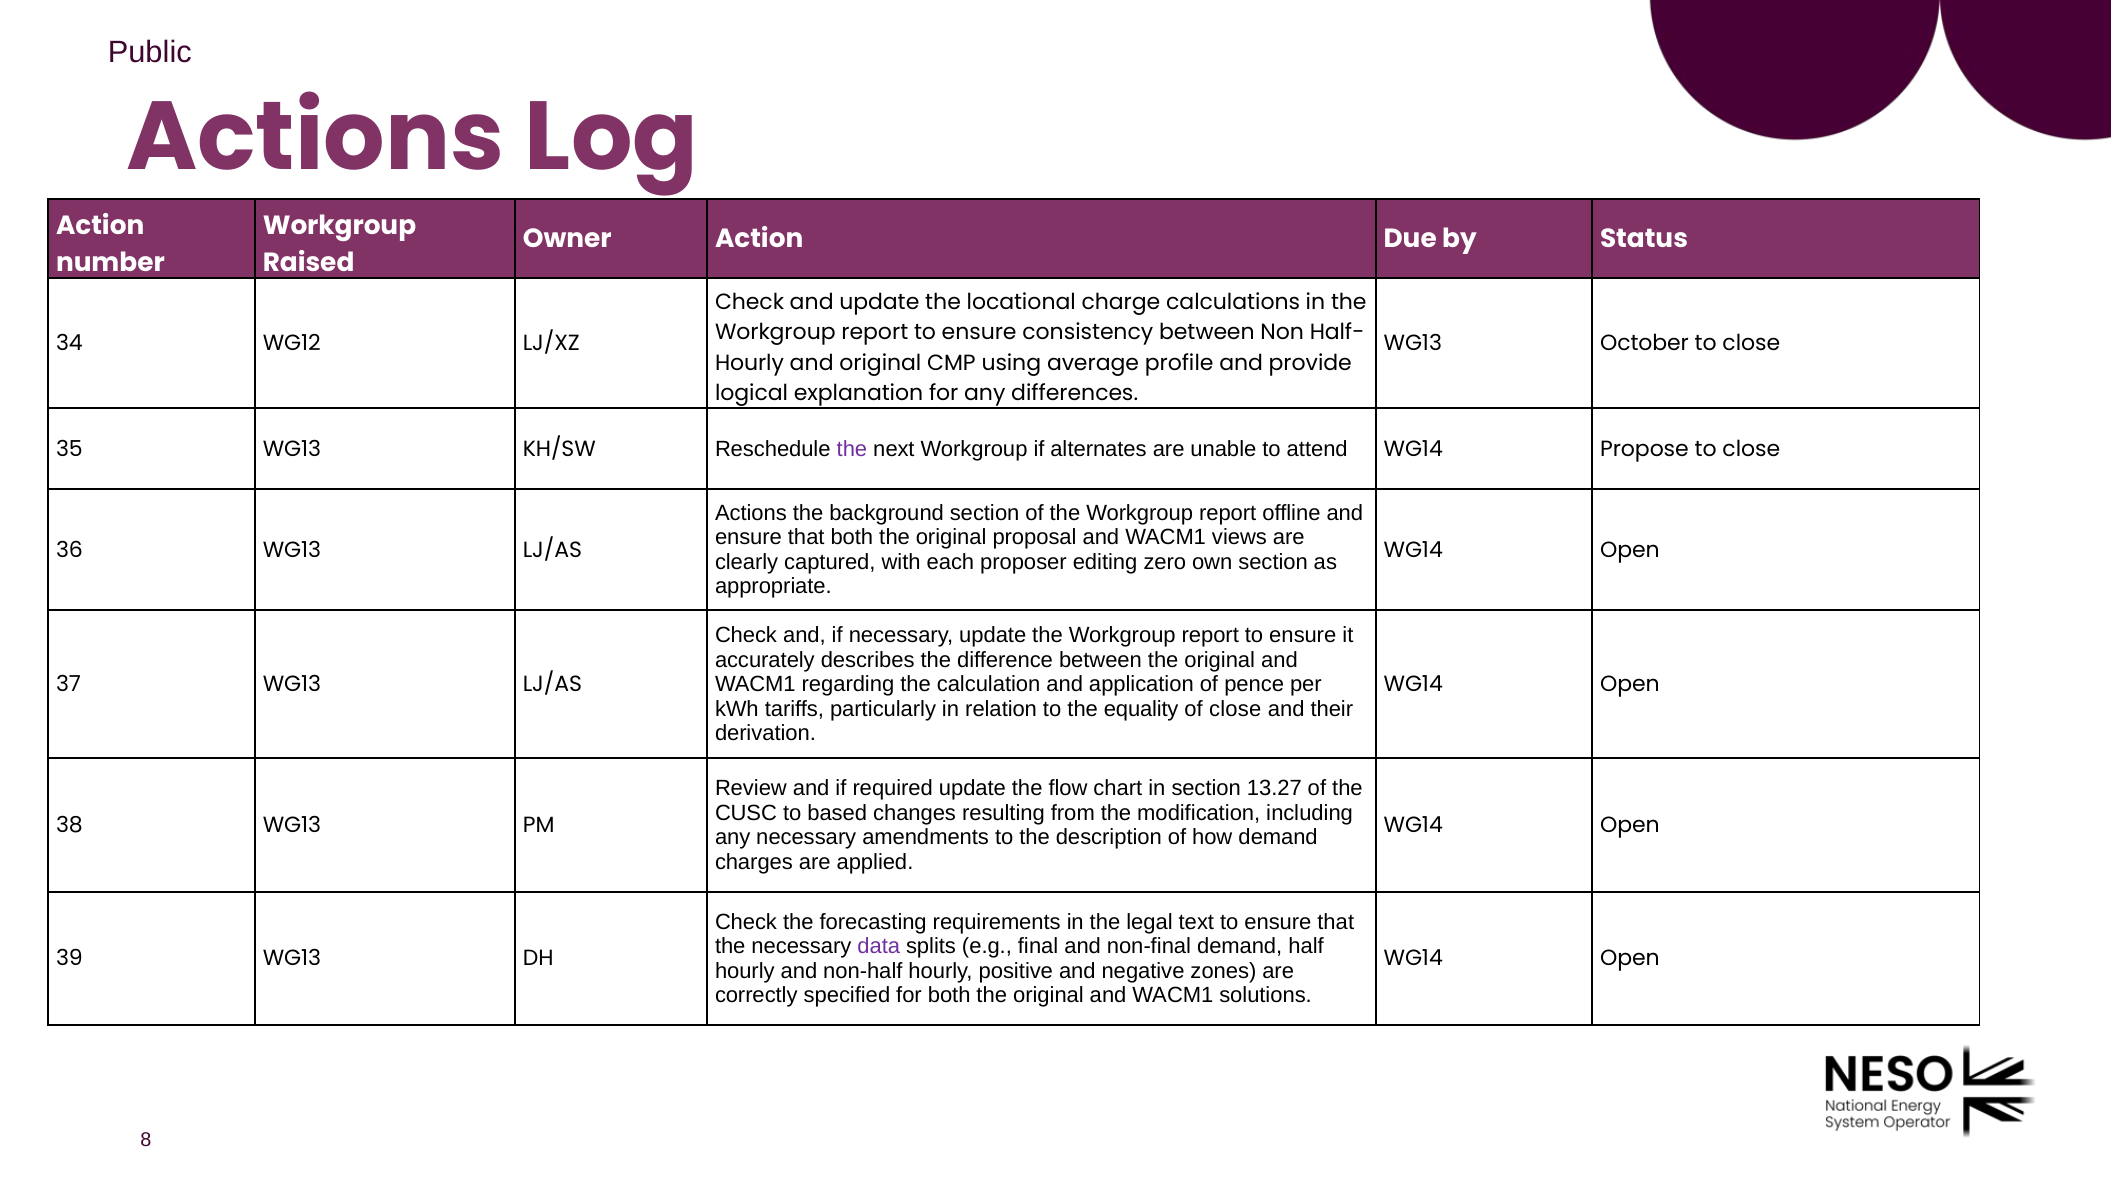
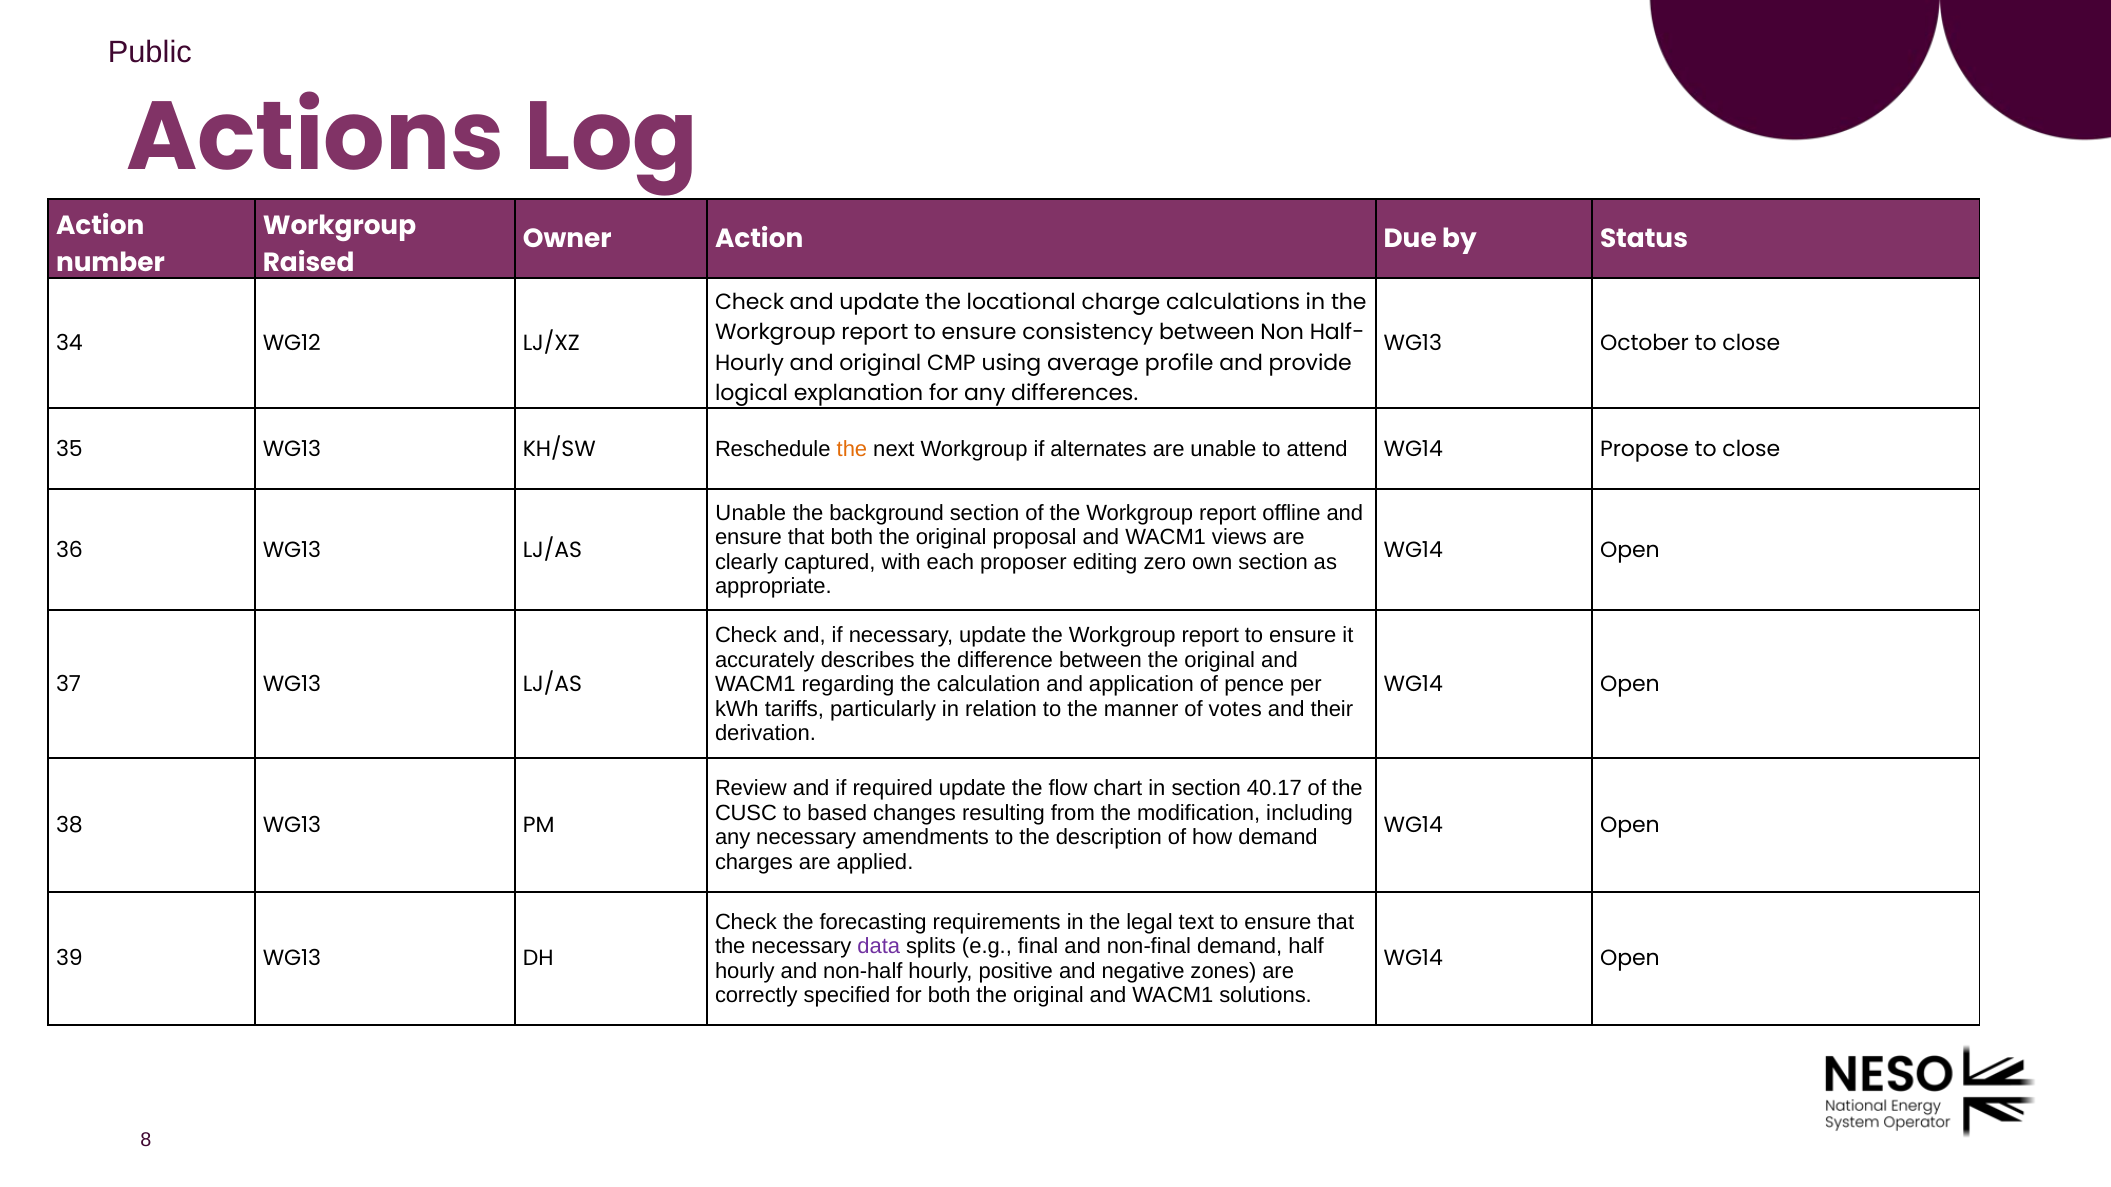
the colour: purple -> orange (852, 449)
Actions: Actions -> Unable (751, 513)
equality: equality -> manner (1141, 709)
of close: close -> votes (1235, 709)
13.27: 13.27 -> 40.17 (1274, 789)
